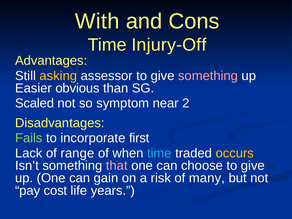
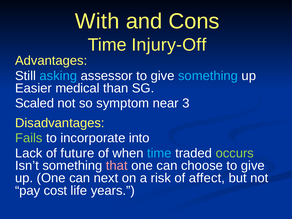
asking colour: yellow -> light blue (58, 76)
something colour: pink -> light blue (208, 76)
obvious: obvious -> medical (77, 88)
2: 2 -> 3 (186, 103)
first: first -> into (139, 138)
range: range -> future (77, 153)
occurs colour: yellow -> light green (235, 153)
gain: gain -> next (106, 178)
many: many -> affect (207, 178)
